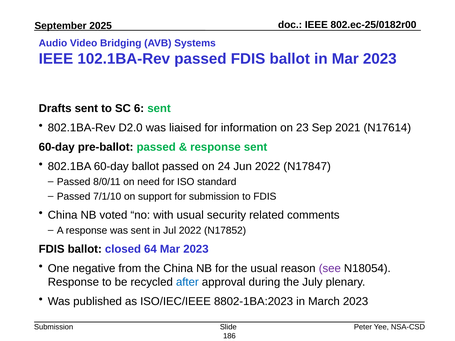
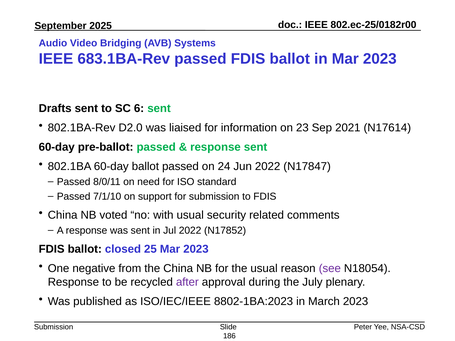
102.1BA-Rev: 102.1BA-Rev -> 683.1BA-Rev (124, 59)
64: 64 -> 25 (150, 249)
after colour: blue -> purple (187, 282)
